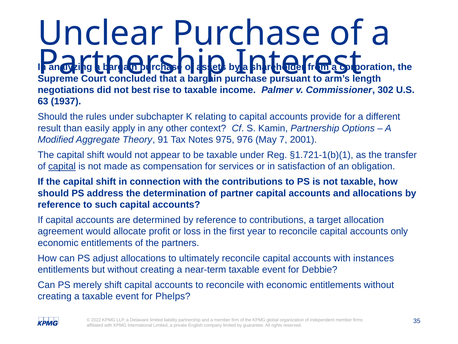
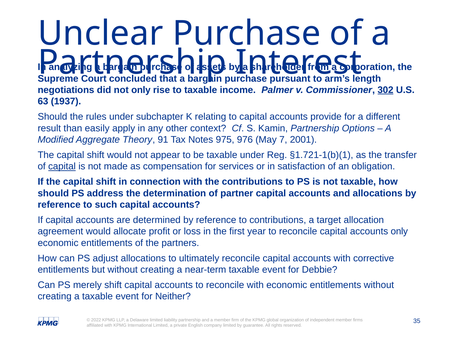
not best: best -> only (141, 90)
302 underline: none -> present (385, 90)
instances: instances -> corrective (374, 258)
Phelps: Phelps -> Neither (173, 296)
